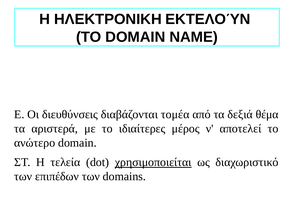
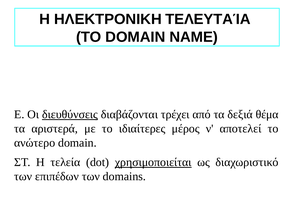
ΕΚΤΕΛΟΎΝ: ΕΚΤΕΛΟΎΝ -> ΤΕΛΕΥΤΑΊΑ (208, 19)
διευθύνσεις underline: none -> present (70, 115)
τομέα: τομέα -> τρέχει (175, 115)
